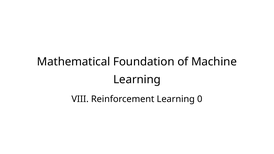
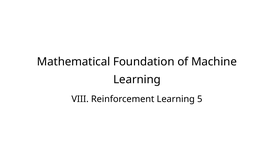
0: 0 -> 5 (200, 99)
